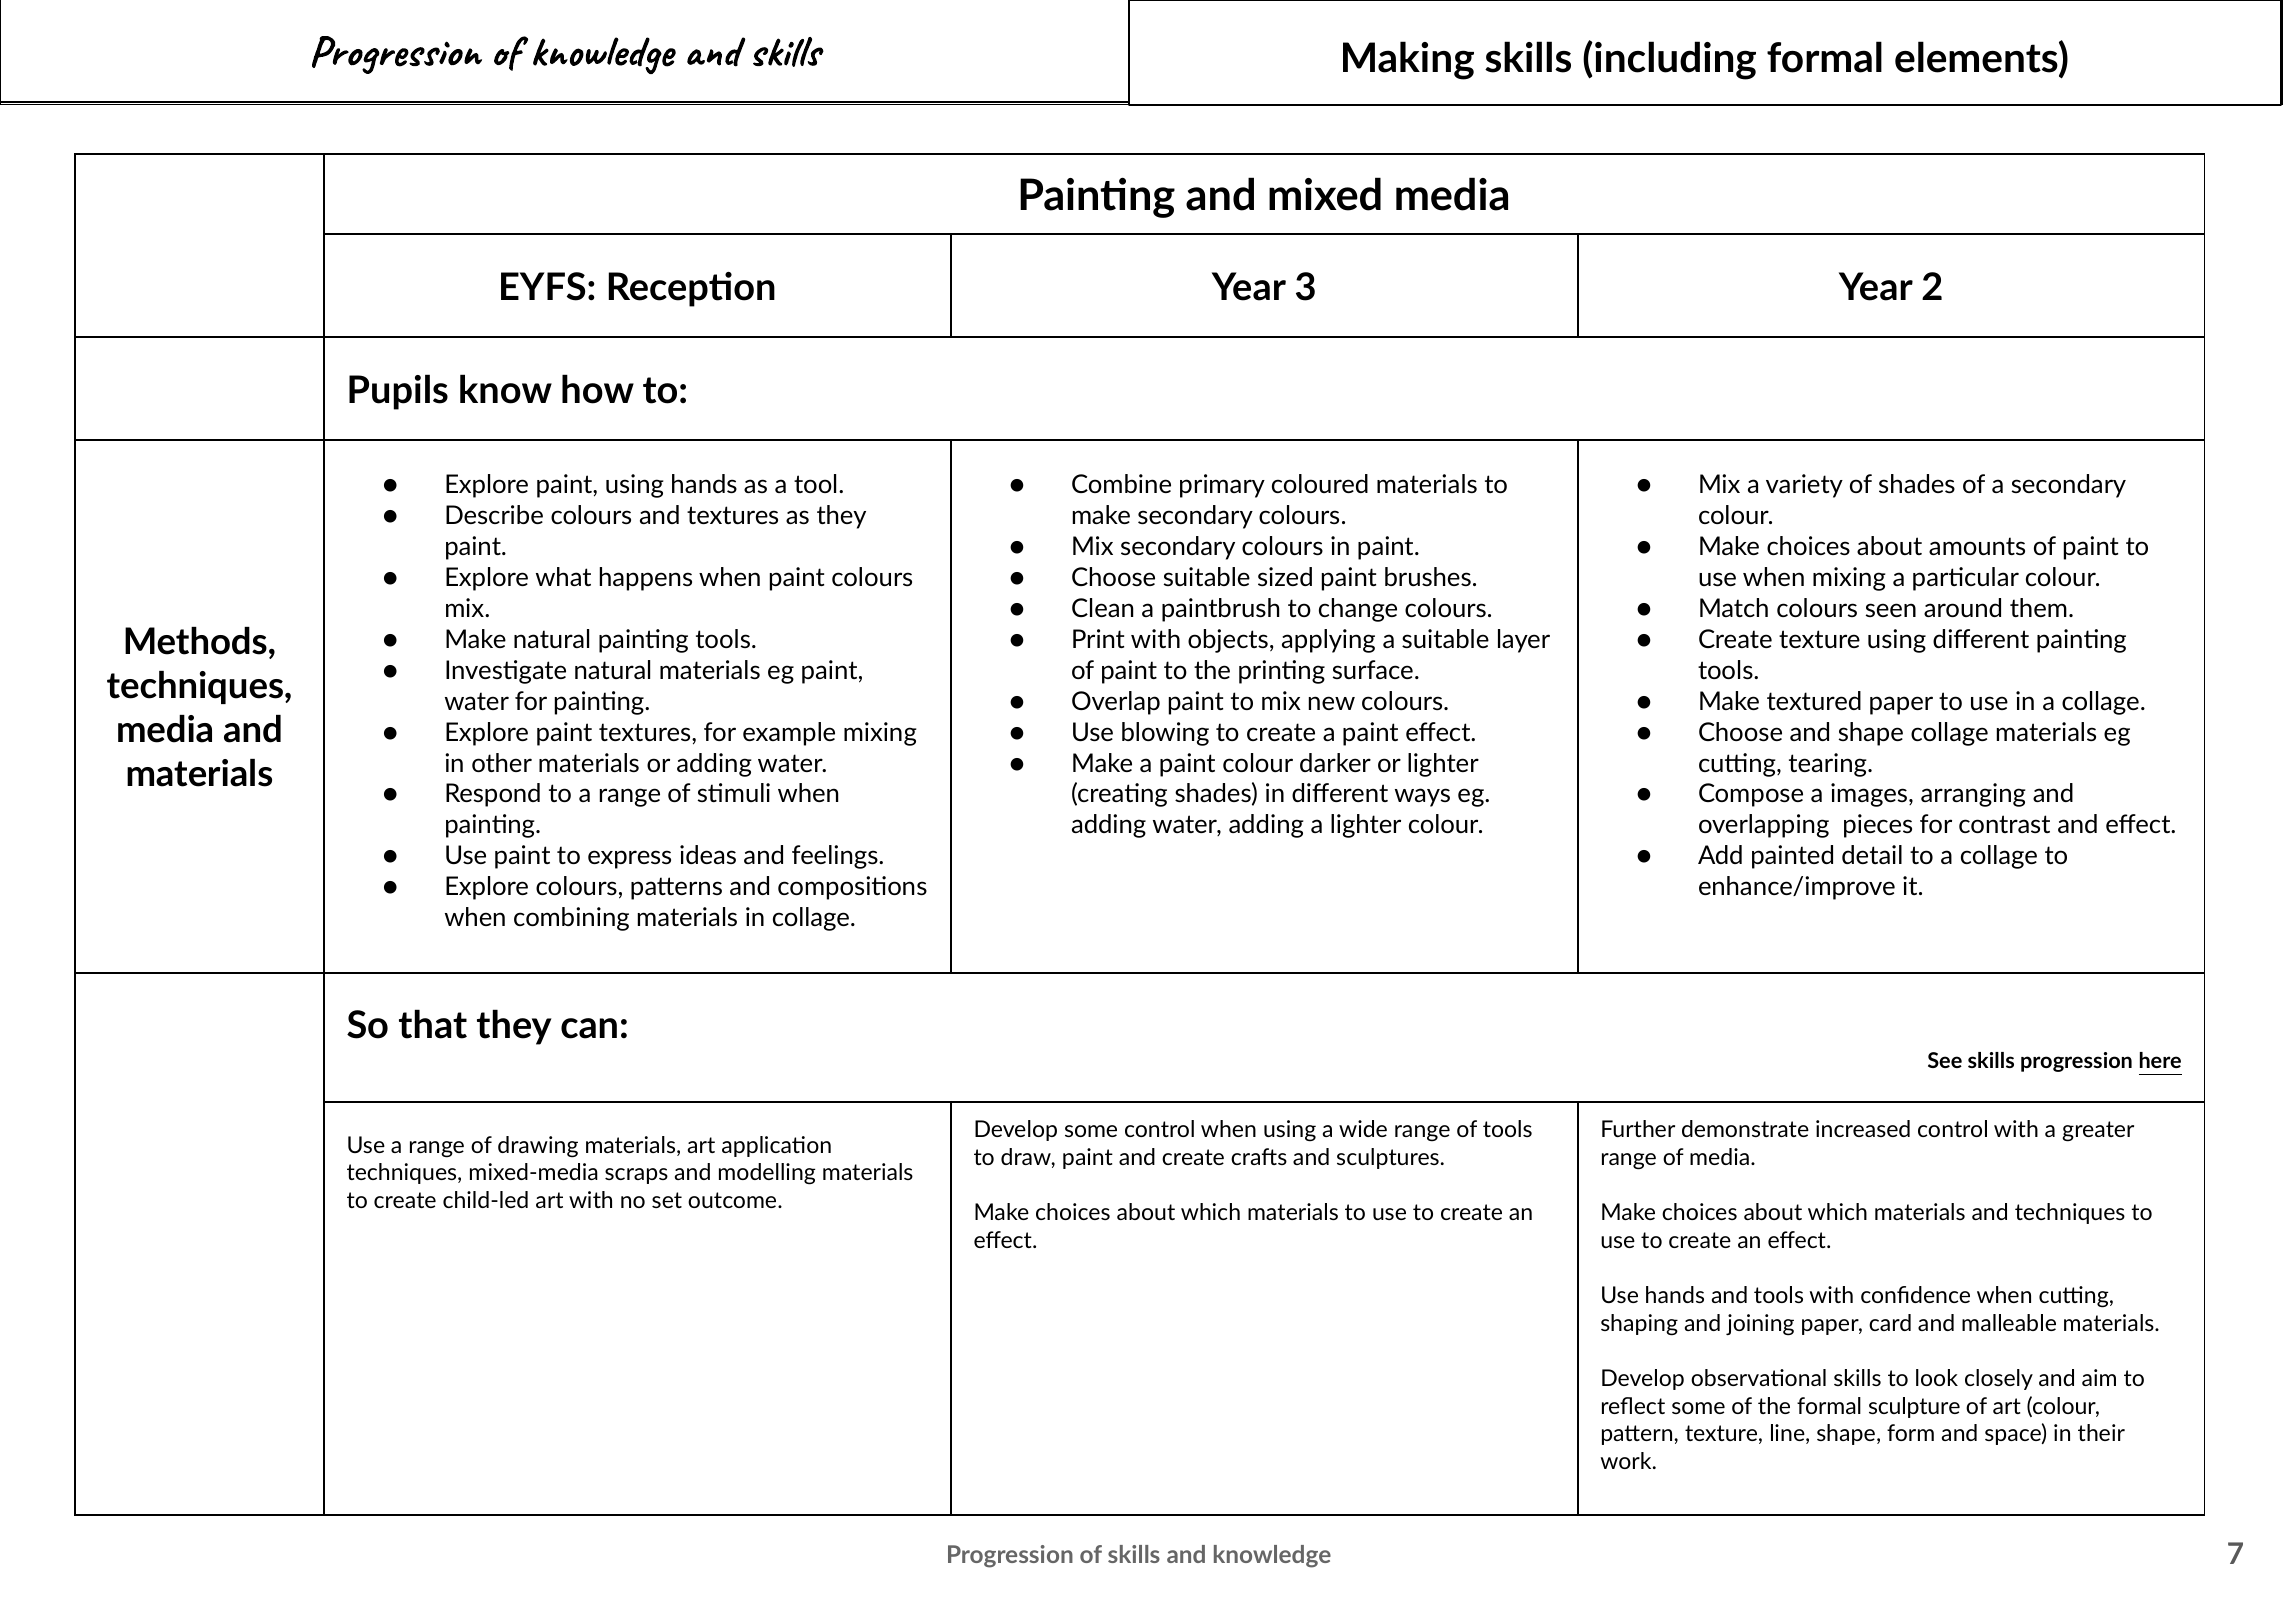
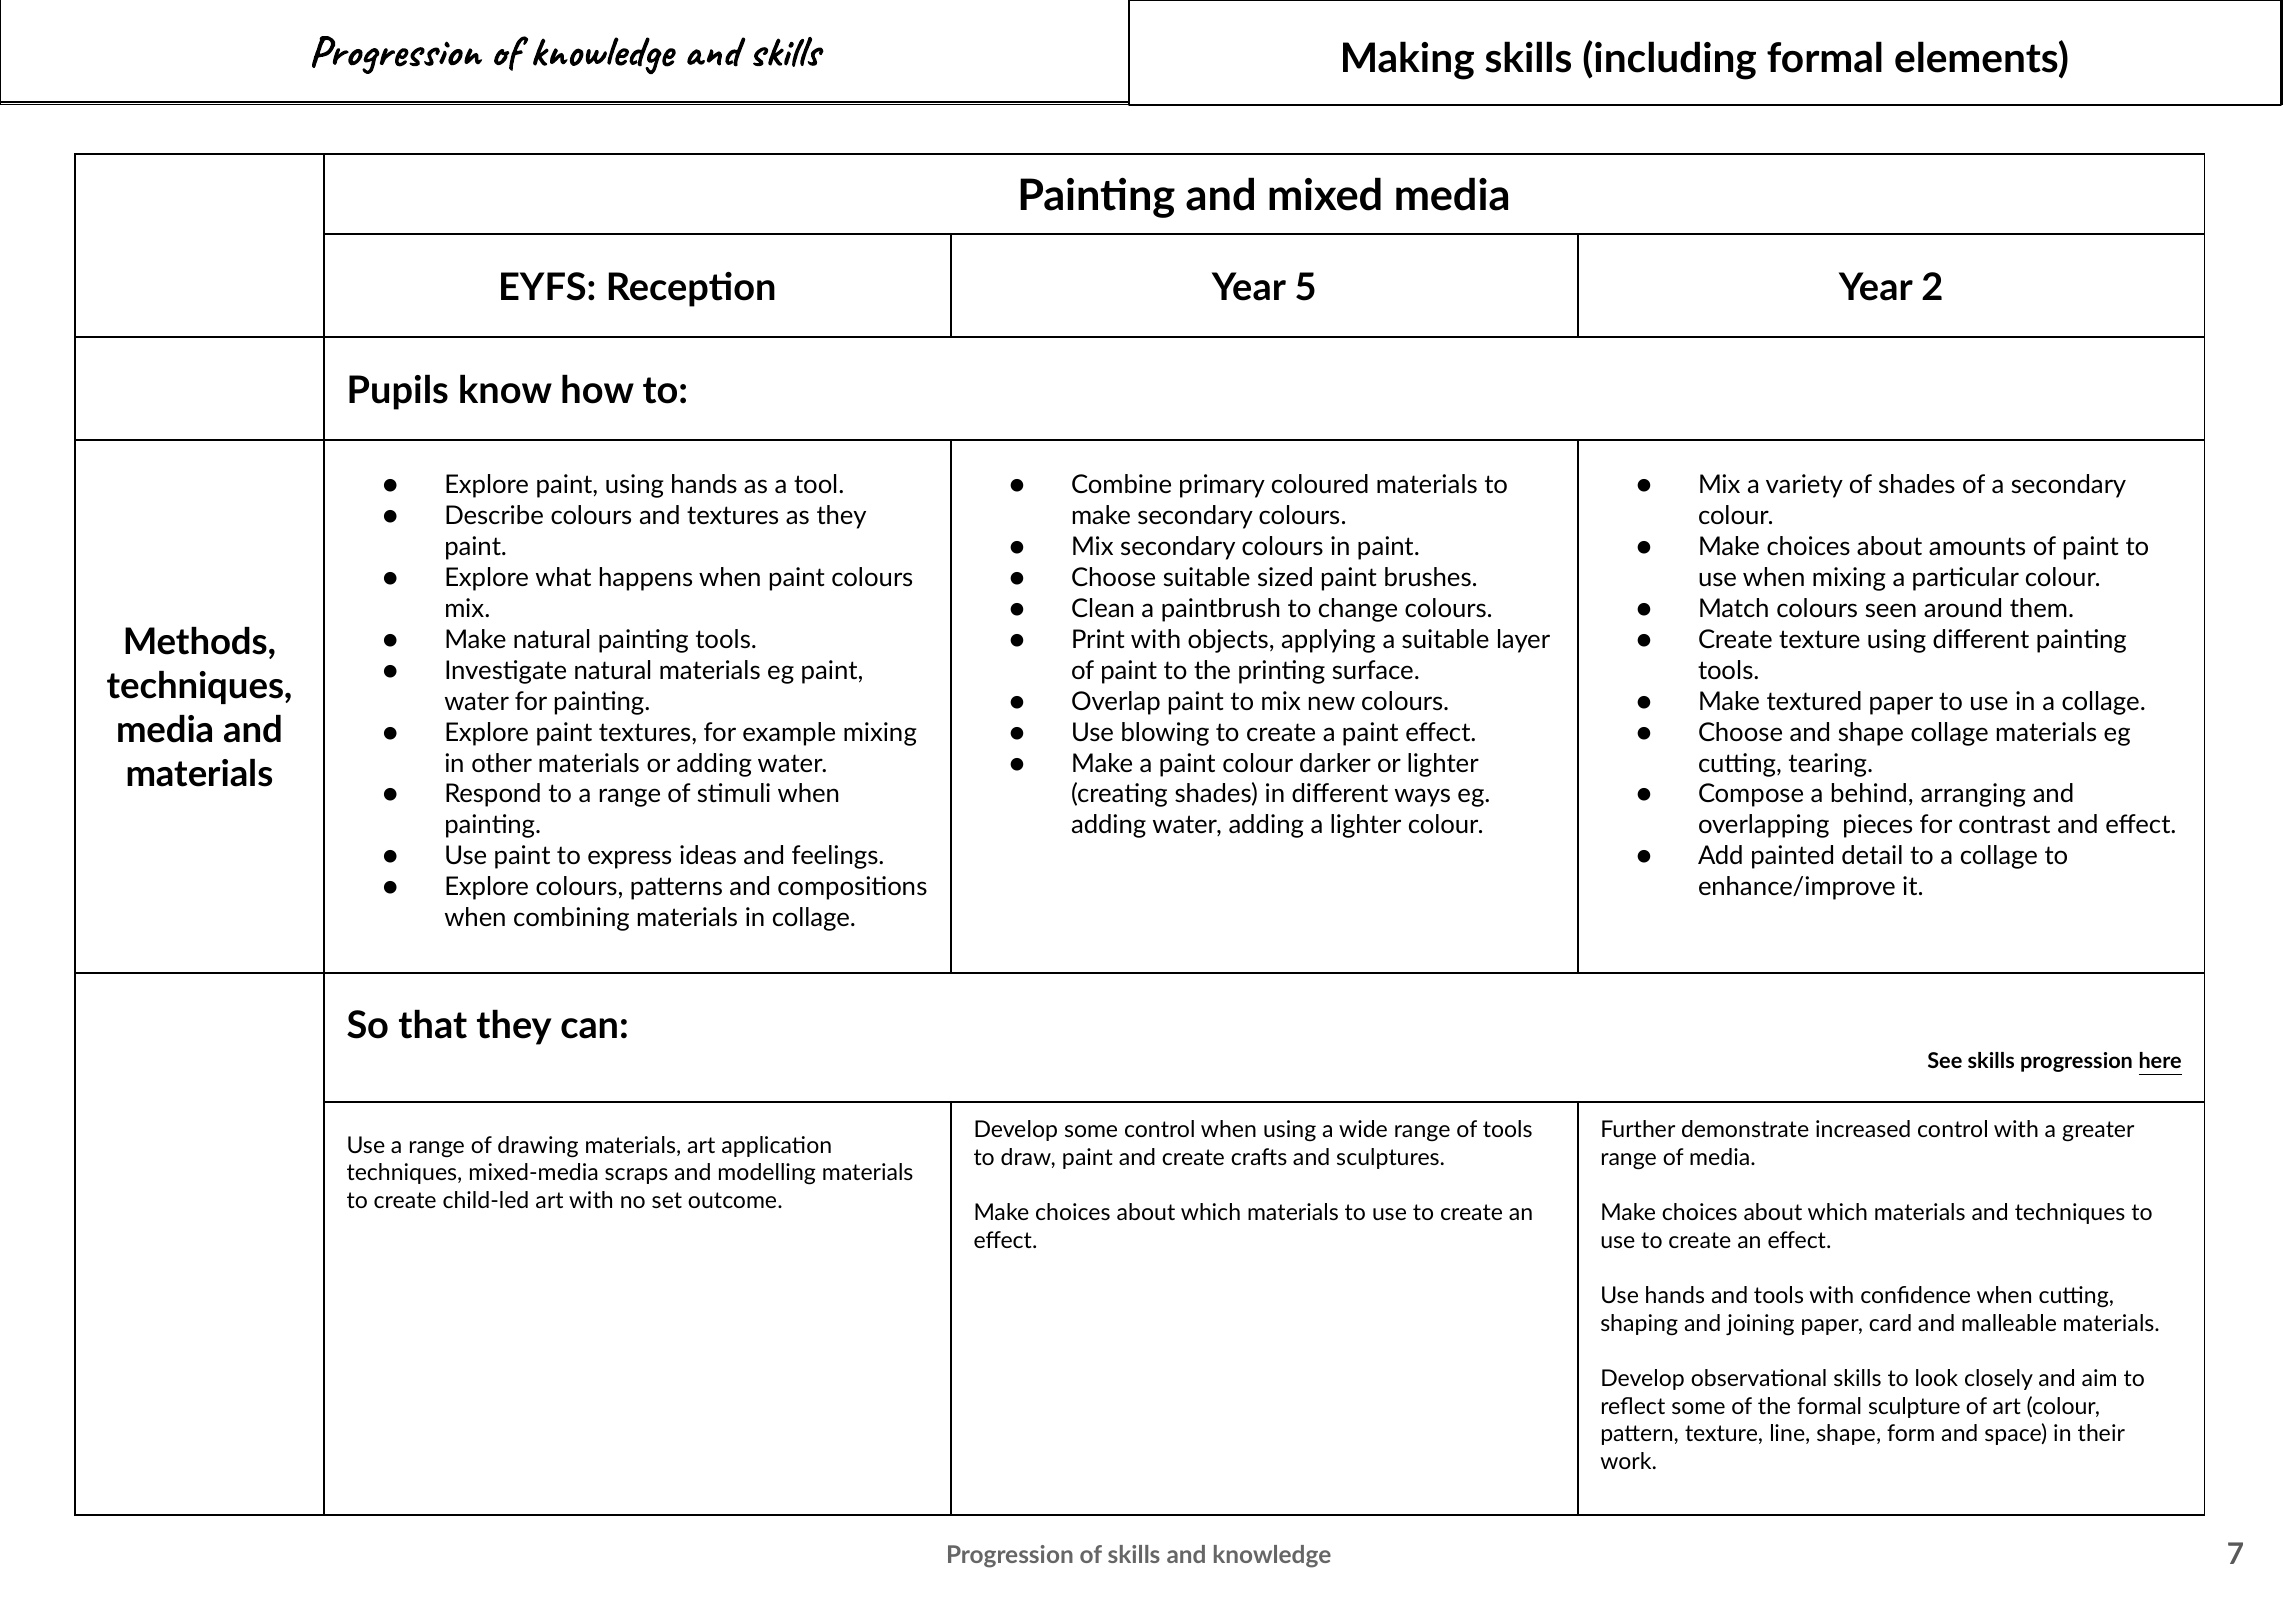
3: 3 -> 5 (1306, 288)
images: images -> behind (1872, 795)
